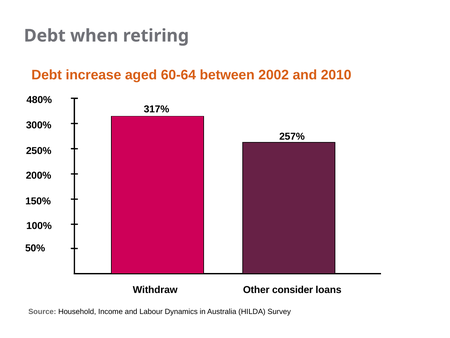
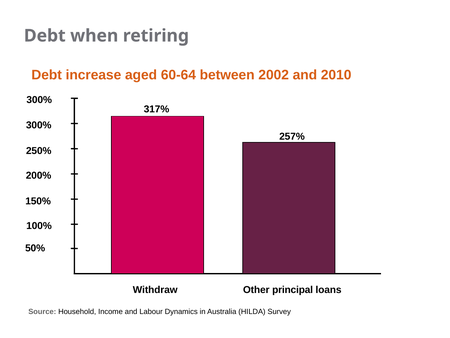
480%: 480% -> 300% (39, 100)
consider: consider -> principal (293, 289)
